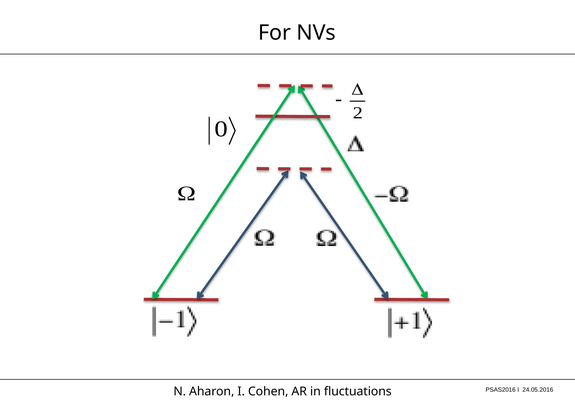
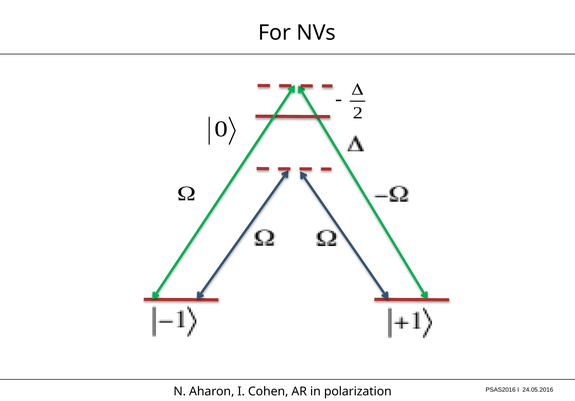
fluctuations: fluctuations -> polarization (358, 392)
